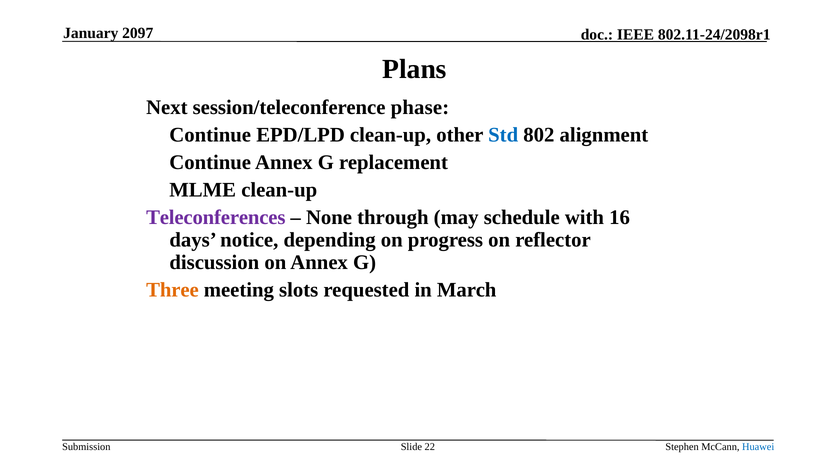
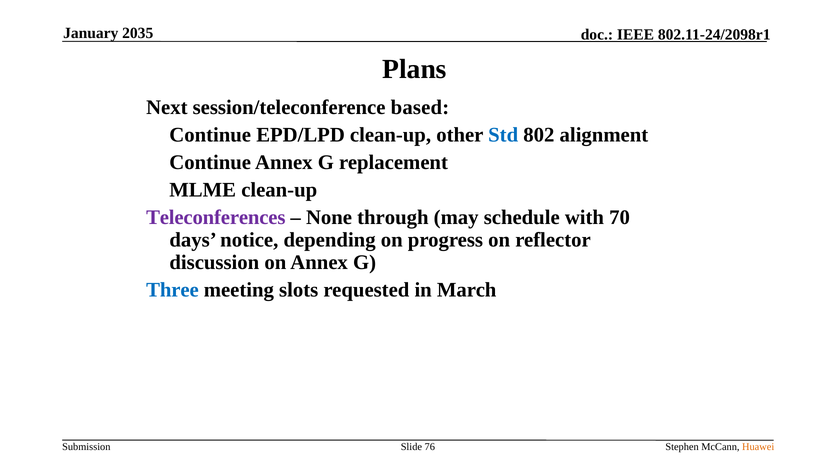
2097: 2097 -> 2035 (138, 33)
phase: phase -> based (420, 107)
16: 16 -> 70 (620, 218)
Three colour: orange -> blue (172, 290)
22: 22 -> 76 (430, 447)
Huawei colour: blue -> orange (758, 447)
